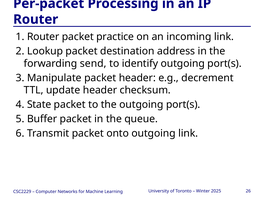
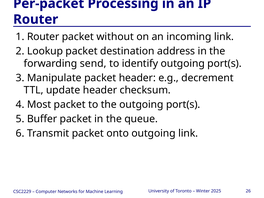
practice: practice -> without (115, 37)
State: State -> Most (39, 105)
